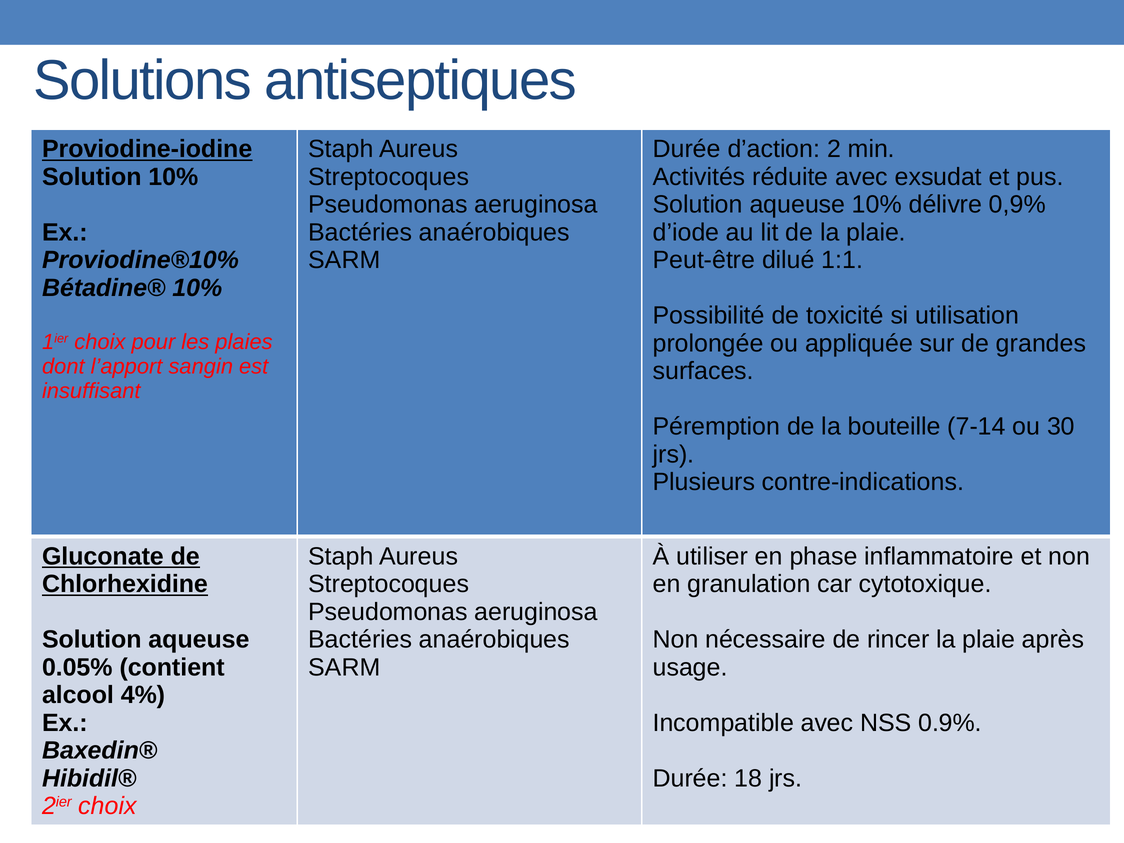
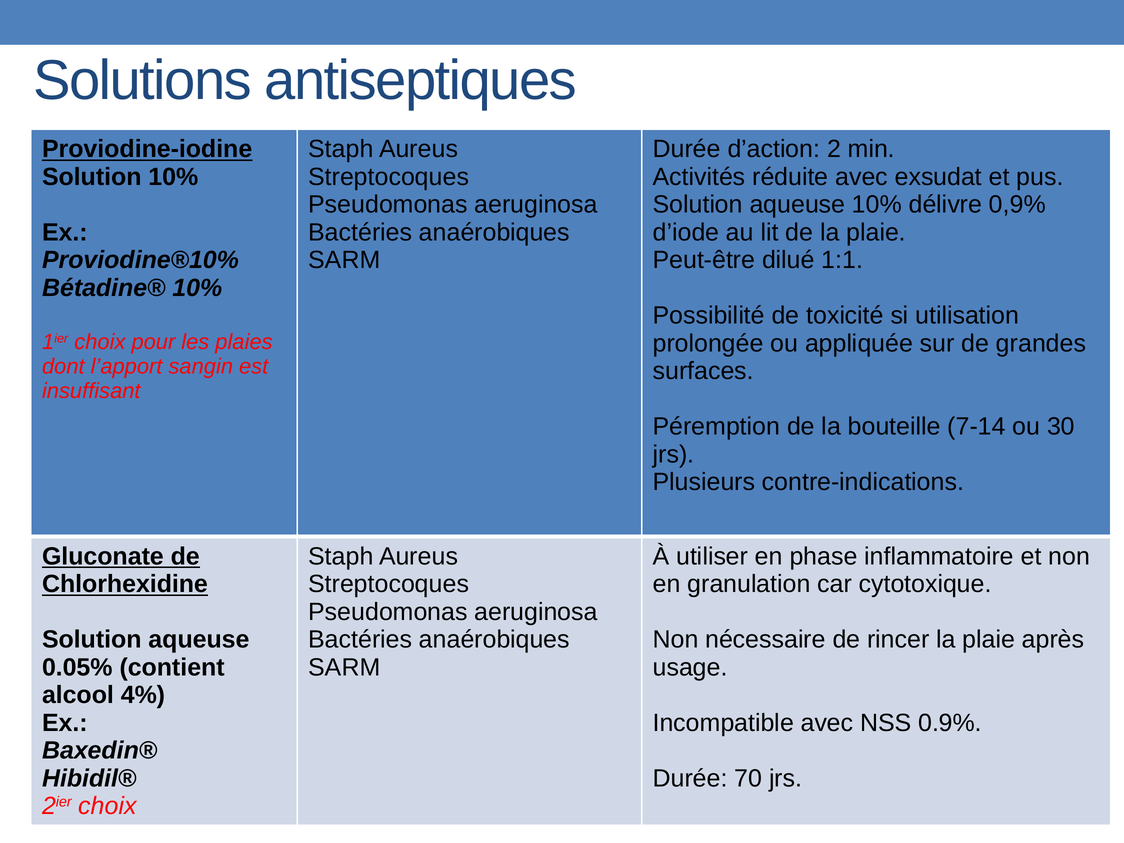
18: 18 -> 70 (748, 778)
